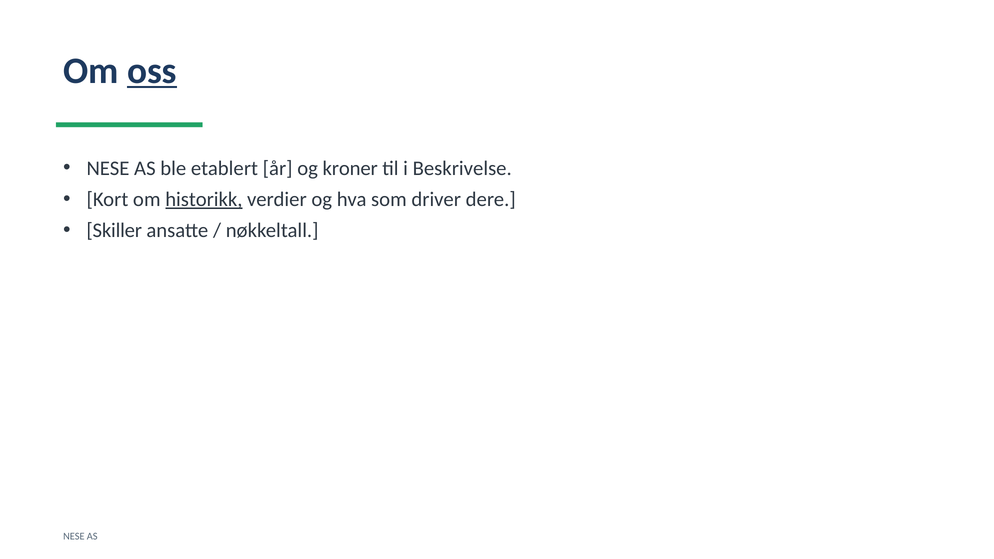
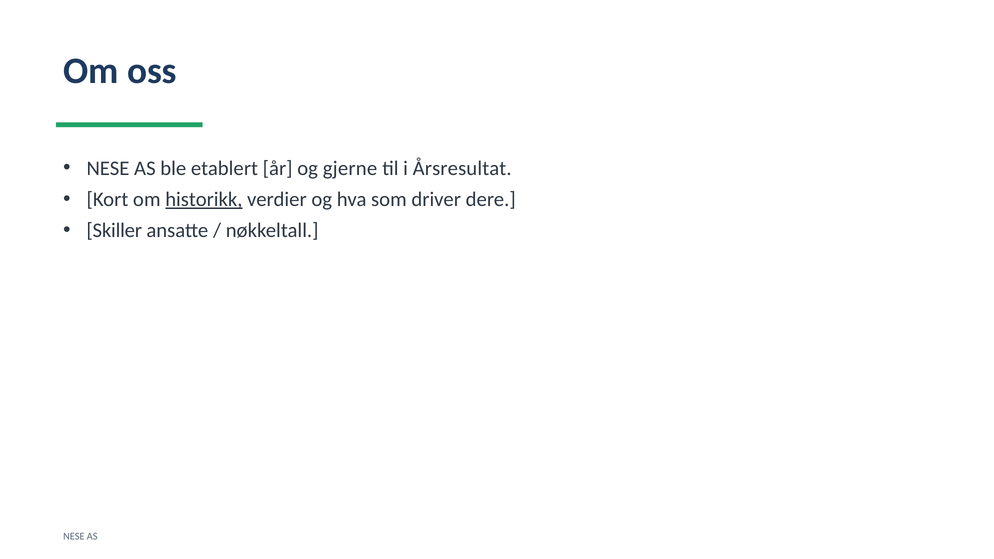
oss underline: present -> none (152, 71)
kroner: kroner -> gjerne (350, 168)
Beskrivelse: Beskrivelse -> Årsresultat (462, 168)
